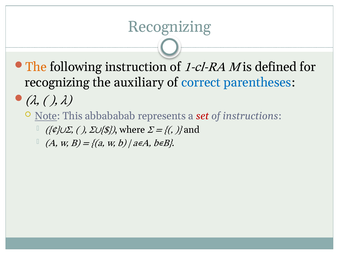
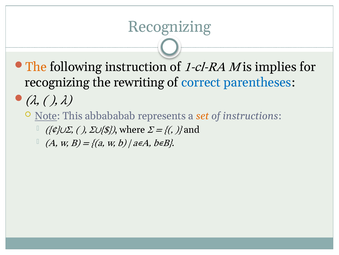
defined: defined -> implies (276, 67)
auxiliary: auxiliary -> rewriting (139, 82)
set colour: red -> orange (202, 116)
